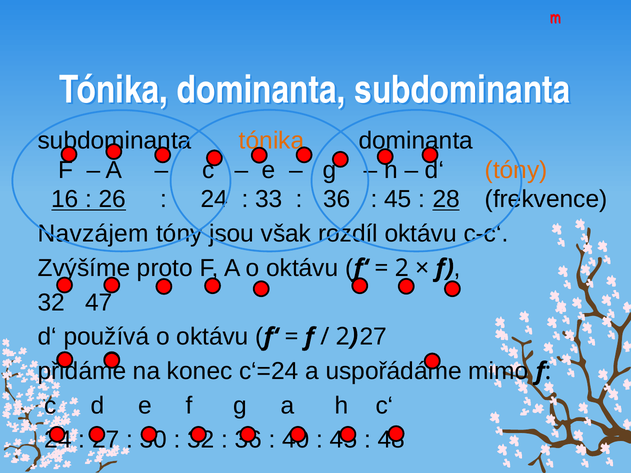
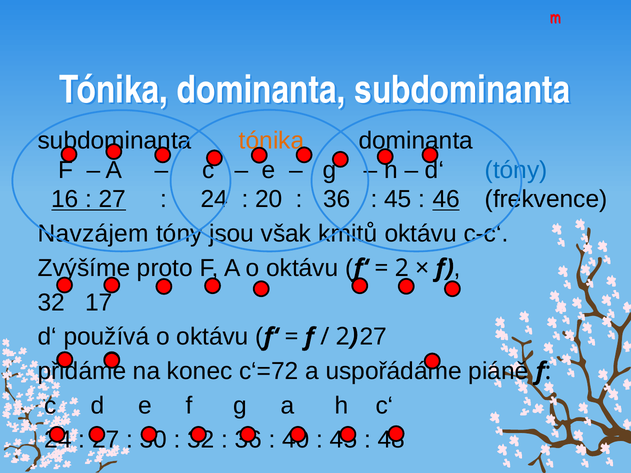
tóny colour: orange -> blue (516, 170)
26: 26 -> 27 (112, 199)
33: 33 -> 20 (269, 199)
28: 28 -> 46 (446, 199)
rozdíl: rozdíl -> kmitů (348, 234)
47: 47 -> 17 (99, 303)
c‘=24: c‘=24 -> c‘=72 (269, 371)
mimo: mimo -> piáně (498, 371)
